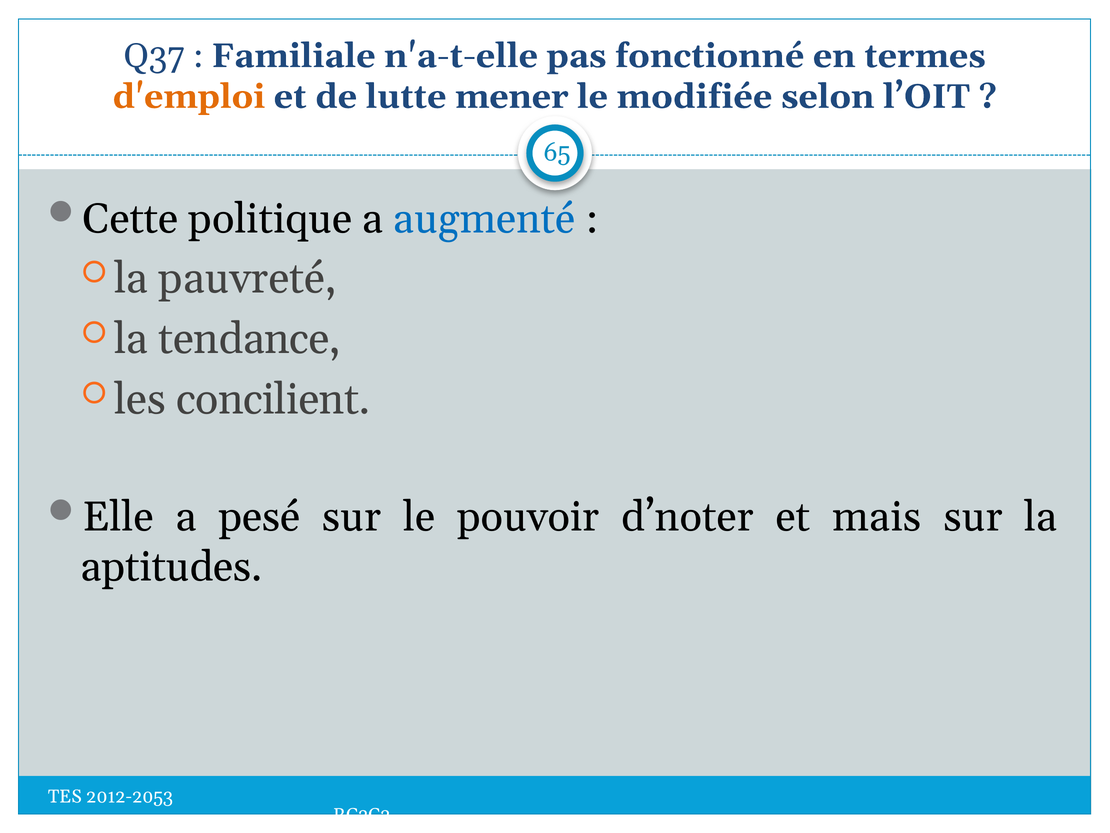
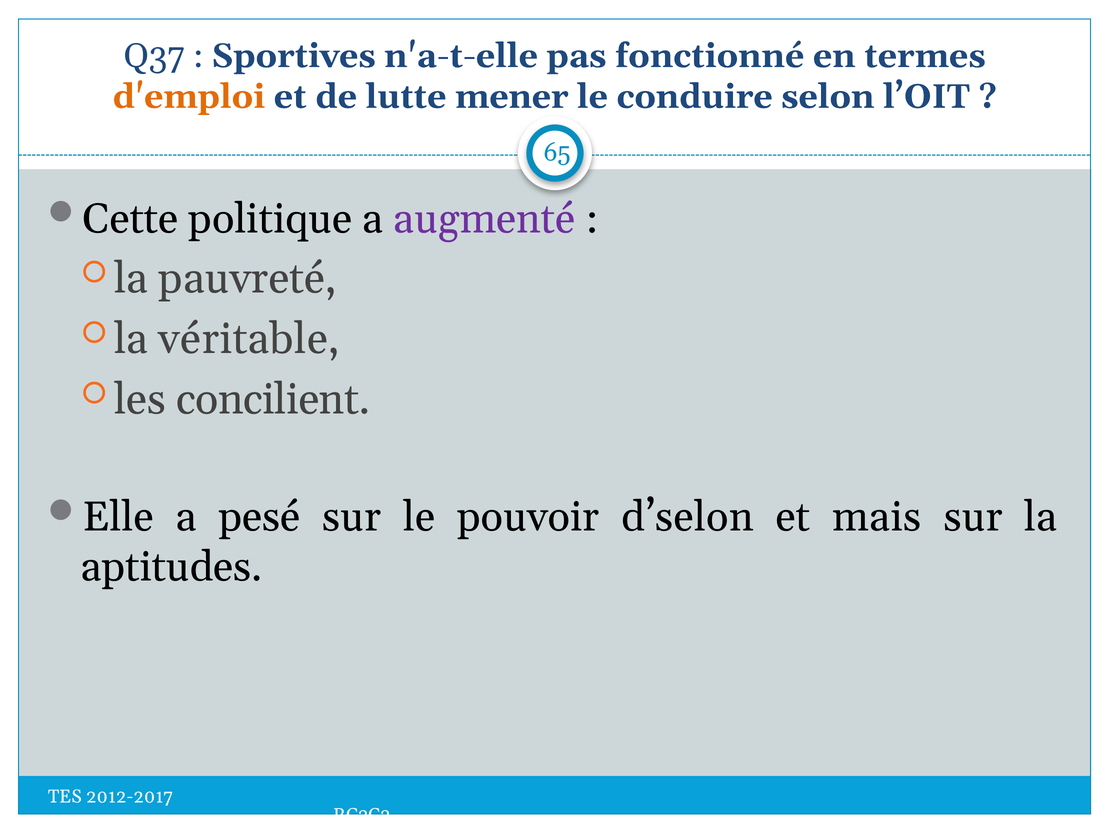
Familiale: Familiale -> Sportives (294, 56)
modifiée: modifiée -> conduire (695, 97)
augmenté colour: blue -> purple (484, 219)
tendance: tendance -> véritable (249, 339)
d’noter: d’noter -> d’selon (688, 517)
2012-2053: 2012-2053 -> 2012-2017 (129, 796)
